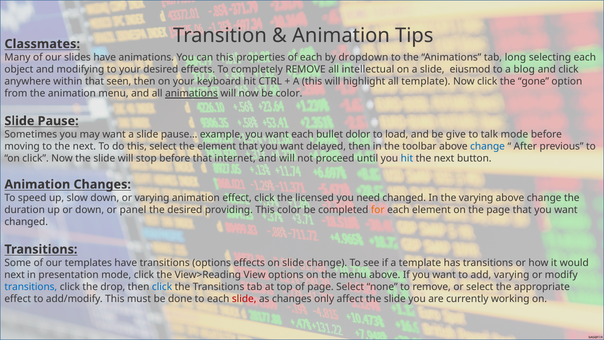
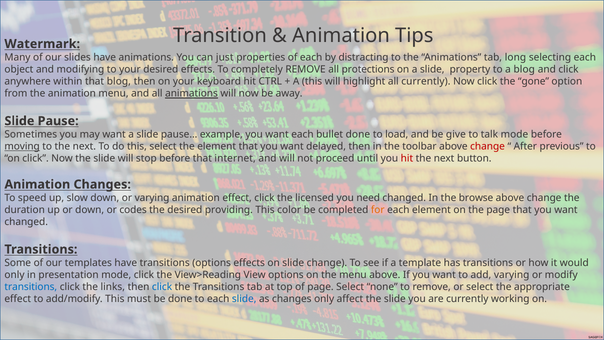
Classmates: Classmates -> Watermark (42, 44)
can this: this -> just (225, 57)
dropdown: dropdown -> distracting (364, 57)
intellectual: intellectual -> protections (368, 69)
eiusmod: eiusmod -> property (470, 69)
that seen: seen -> blog (119, 81)
all template: template -> currently (426, 81)
be color: color -> away (289, 94)
bullet dolor: dolor -> done (358, 134)
moving underline: none -> present (22, 146)
change colour: blue -> red (488, 146)
hit colour: blue -> red (407, 158)
the varying: varying -> browse (476, 198)
panel: panel -> codes (133, 210)
next: next -> only (14, 275)
drop: drop -> links (113, 287)
slide colour: red -> blue (244, 299)
